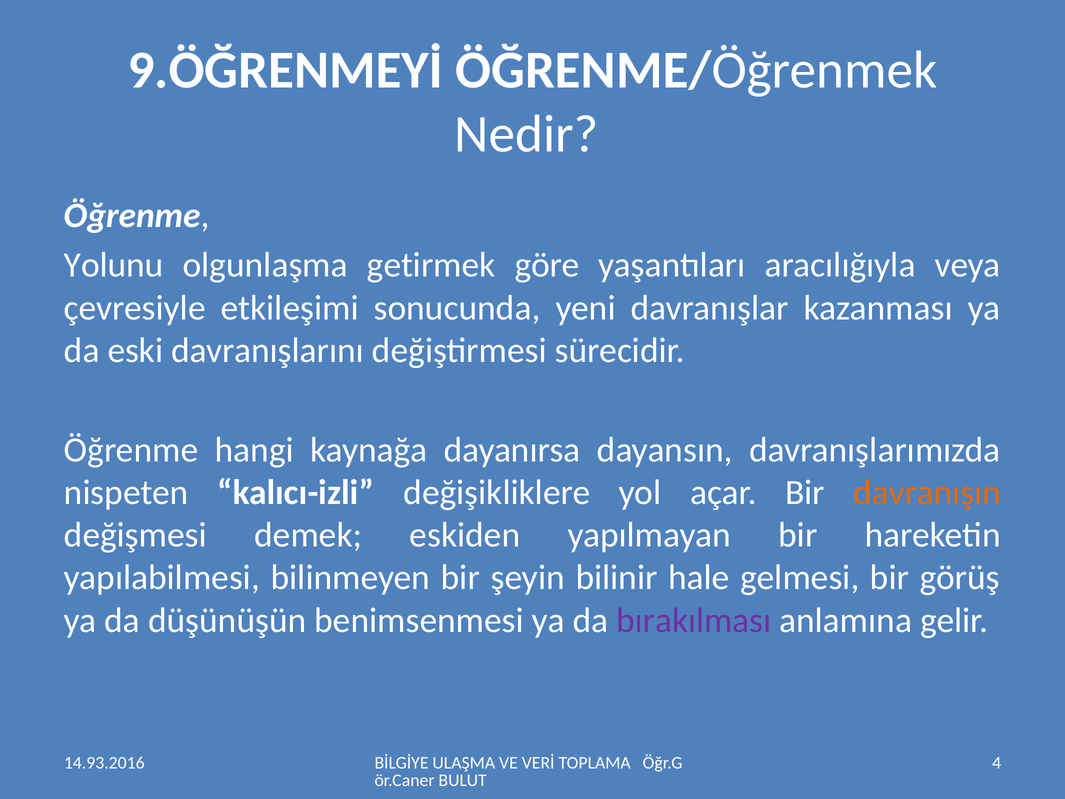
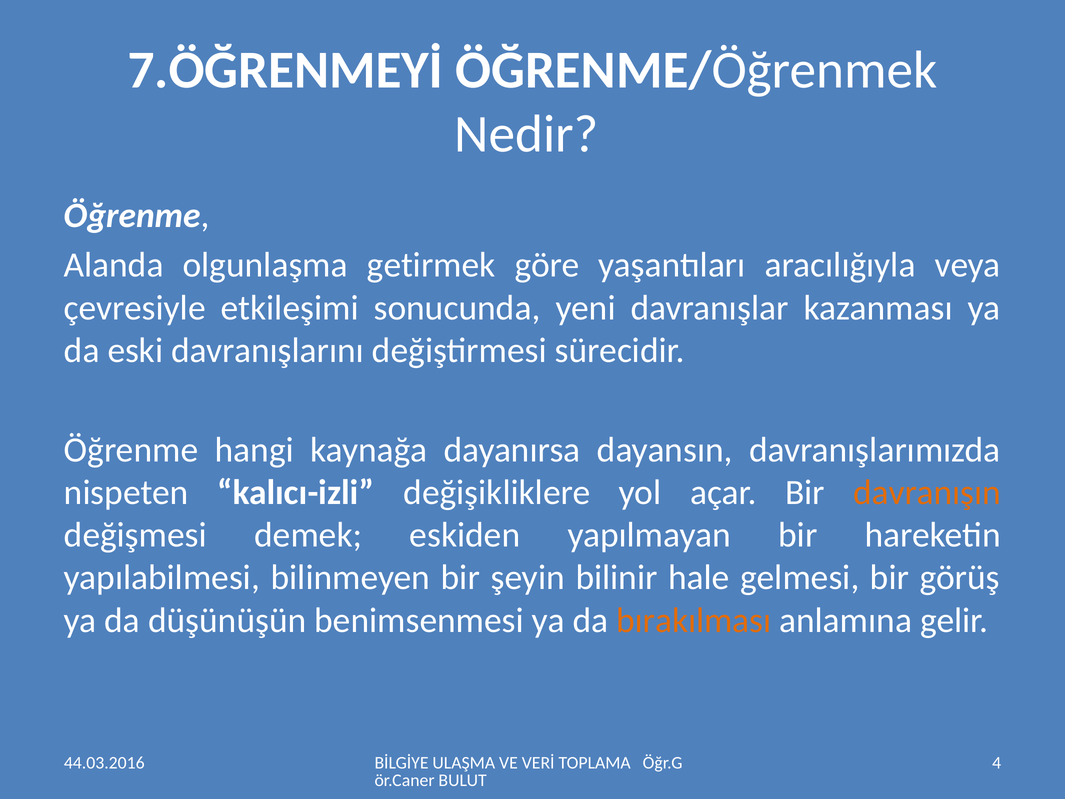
9.ÖĞRENMEYİ: 9.ÖĞRENMEYİ -> 7.ÖĞRENMEYİ (285, 70)
Yolunu: Yolunu -> Alanda (114, 265)
bırakılması colour: purple -> orange (694, 620)
14.93.2016: 14.93.2016 -> 44.03.2016 (104, 763)
